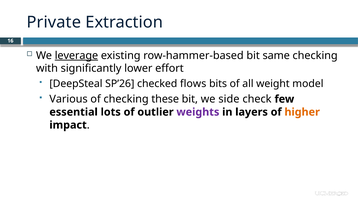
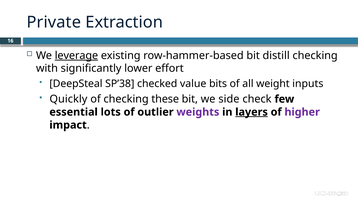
same: same -> distill (276, 56)
SP’26: SP’26 -> SP’38 (120, 84)
flows: flows -> value (193, 84)
model: model -> inputs (308, 84)
Various: Various -> Quickly (68, 99)
layers underline: none -> present (252, 112)
higher colour: orange -> purple (302, 112)
